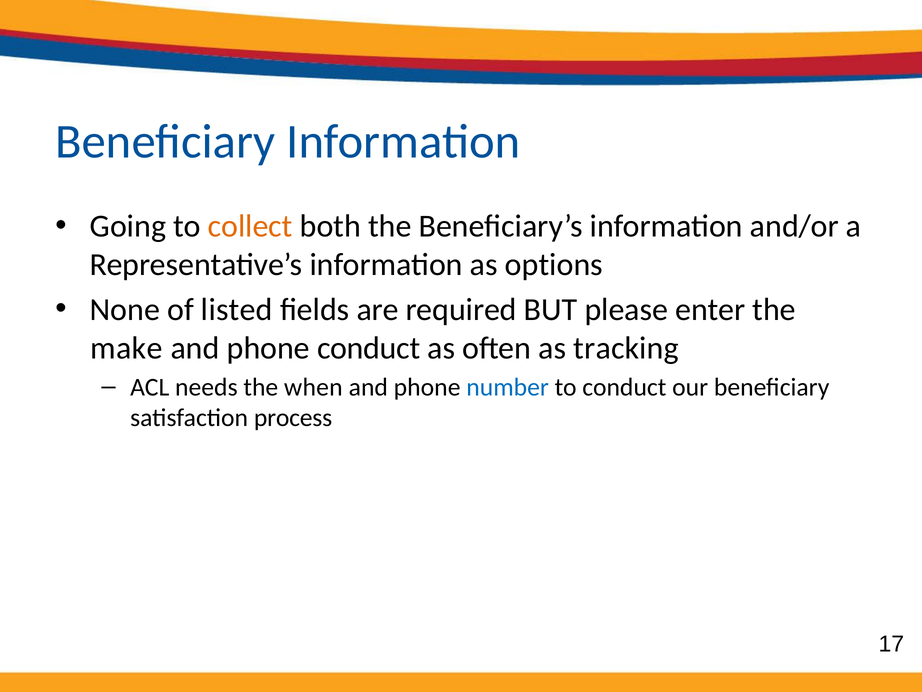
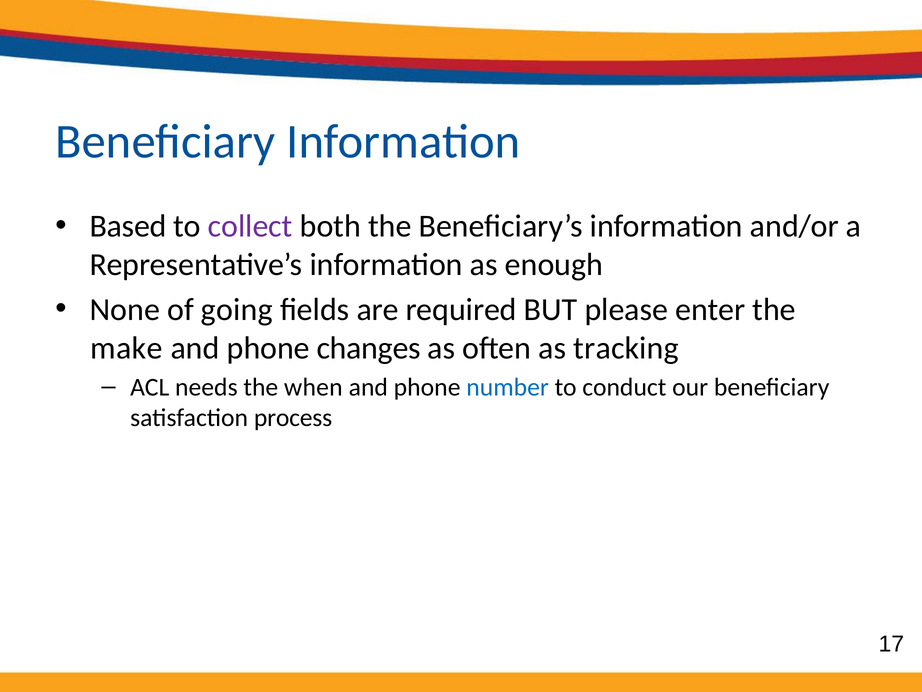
Going: Going -> Based (128, 226)
collect colour: orange -> purple (250, 226)
options: options -> enough (554, 265)
listed: listed -> going (237, 309)
phone conduct: conduct -> changes (369, 348)
